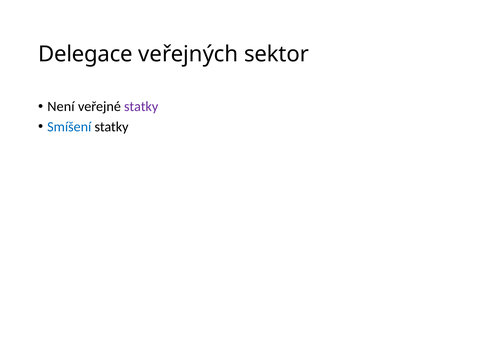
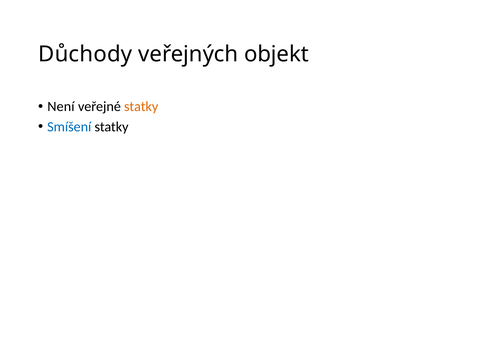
Delegace: Delegace -> Důchody (85, 54)
sektor: sektor -> objekt (276, 54)
statky colour: purple -> orange (141, 107)
